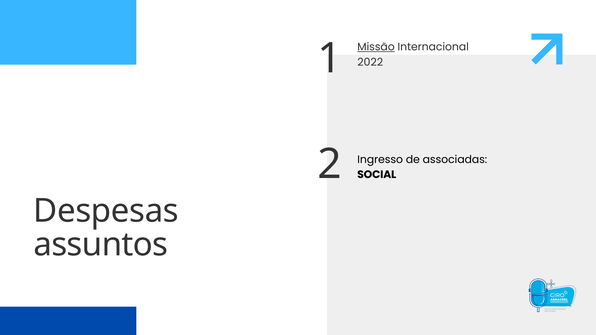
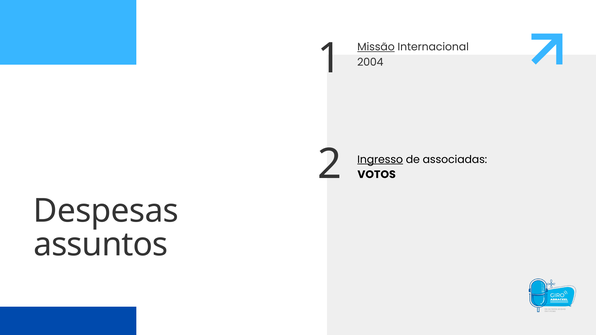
2022: 2022 -> 2004 (370, 62)
Ingresso underline: none -> present (380, 160)
SOCIAL: SOCIAL -> VOTOS (377, 175)
